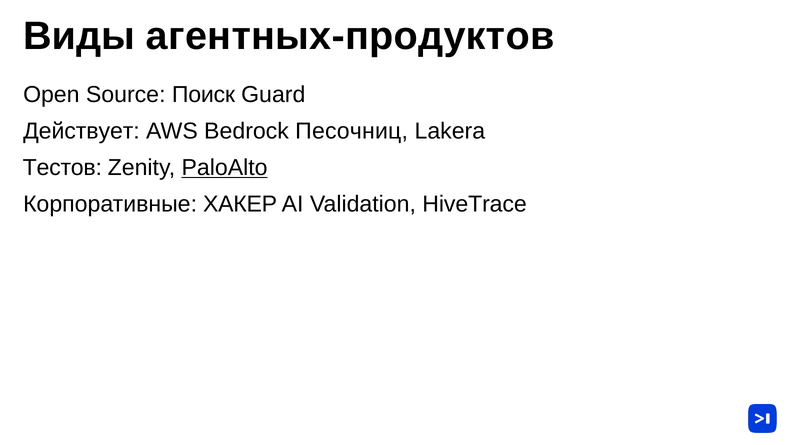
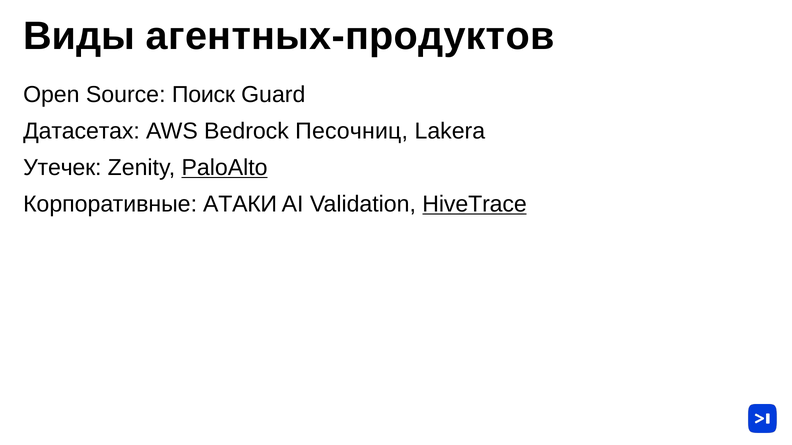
Действует: Действует -> Датасетах (81, 131)
Тестов: Тестов -> Утечек (62, 168)
ХАКЕР: ХАКЕР -> АТАКИ (240, 204)
HiveTrace underline: none -> present (475, 204)
